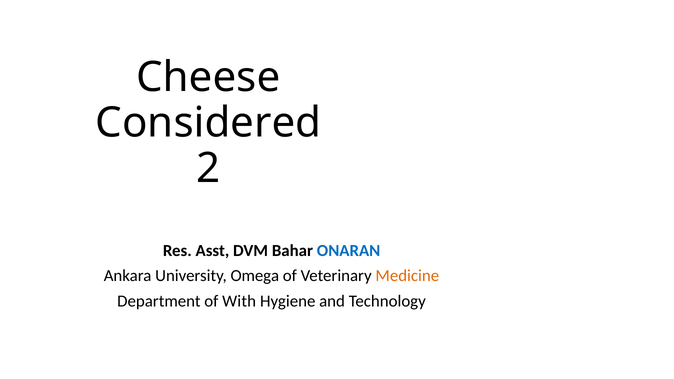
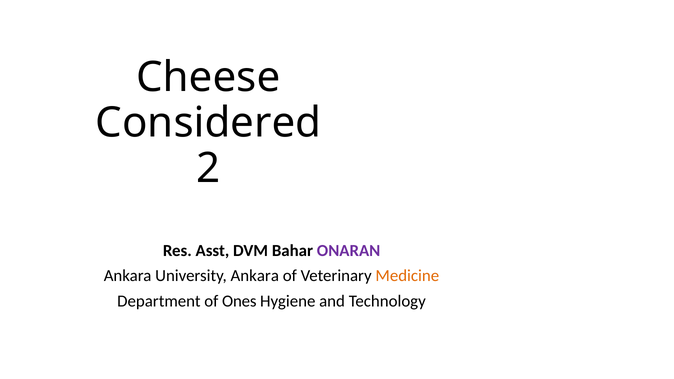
ONARAN colour: blue -> purple (349, 251)
University Omega: Omega -> Ankara (255, 276)
With: With -> Ones (239, 301)
